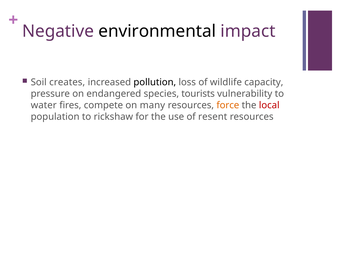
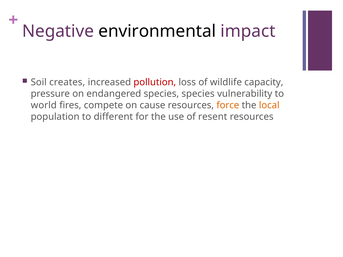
pollution colour: black -> red (155, 82)
species tourists: tourists -> species (198, 94)
water: water -> world (44, 105)
many: many -> cause (152, 105)
local colour: red -> orange (269, 105)
rickshaw: rickshaw -> different (113, 117)
